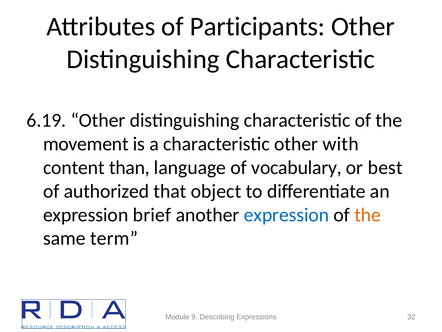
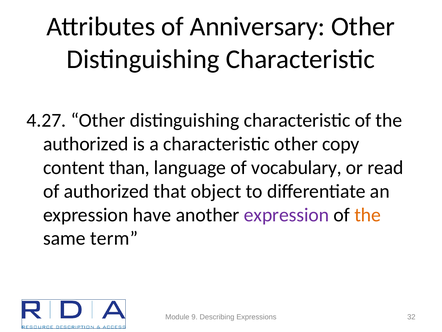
Participants: Participants -> Anniversary (258, 27)
6.19: 6.19 -> 4.27 (46, 120)
movement: movement -> authorized (86, 144)
with: with -> copy (341, 144)
best: best -> read (385, 167)
brief: brief -> have (152, 215)
expression colour: blue -> purple (287, 215)
